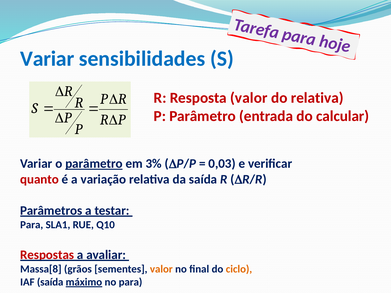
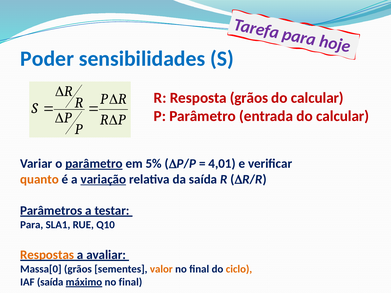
Variar: Variar -> Poder (47, 59)
Resposta valor: valor -> grãos (249, 98)
relativa: relativa -> calcular (317, 98)
3%: 3% -> 5% (154, 164)
0,03: 0,03 -> 4,01 (222, 164)
quanto colour: red -> orange (39, 179)
variação underline: none -> present (103, 179)
Respostas colour: red -> orange (47, 255)
Massa[8: Massa[8 -> Massa[0 (41, 269)
máximo no para: para -> final (130, 282)
